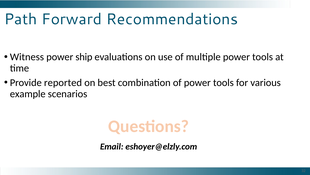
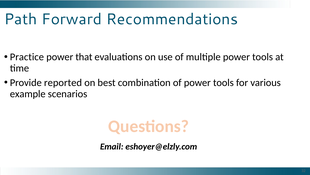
Witness: Witness -> Practice (27, 57)
ship: ship -> that (84, 57)
